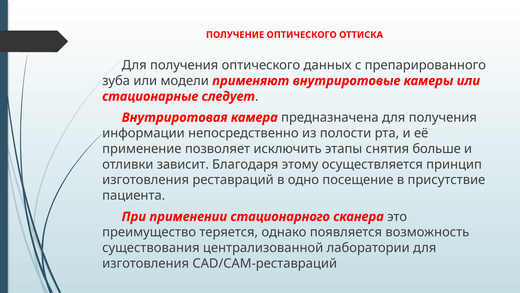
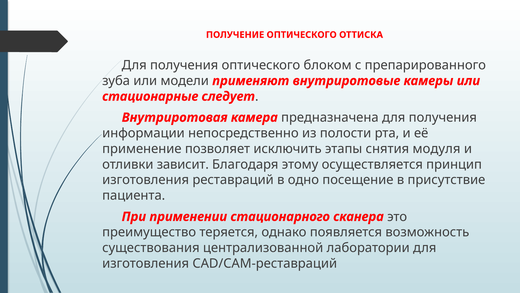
данных: данных -> блоком (328, 65)
больше: больше -> модуля (436, 149)
